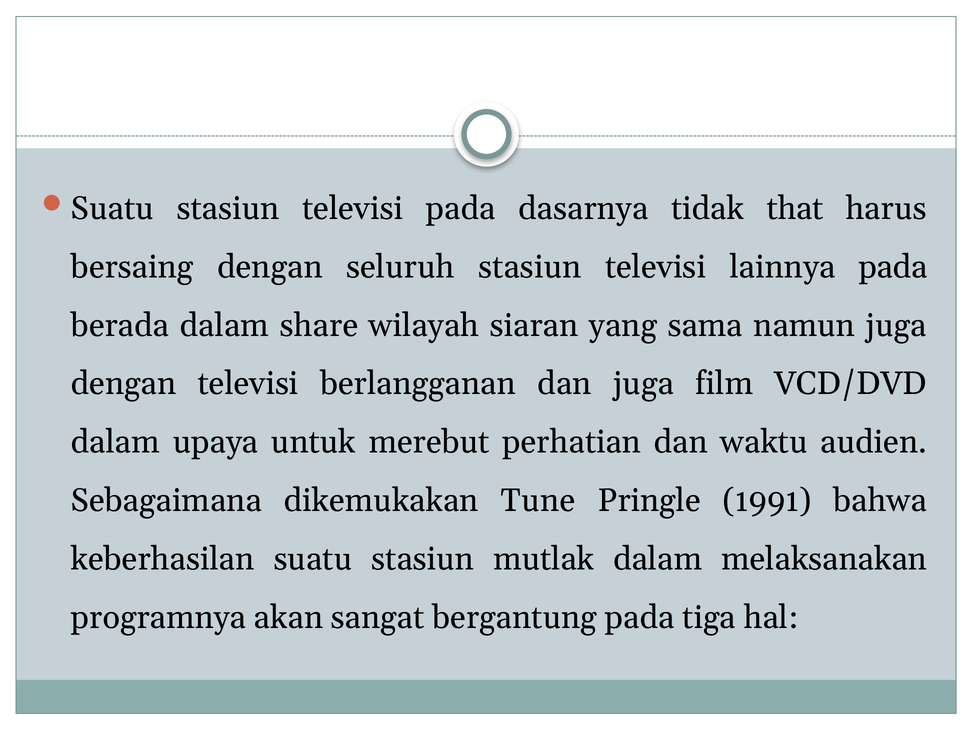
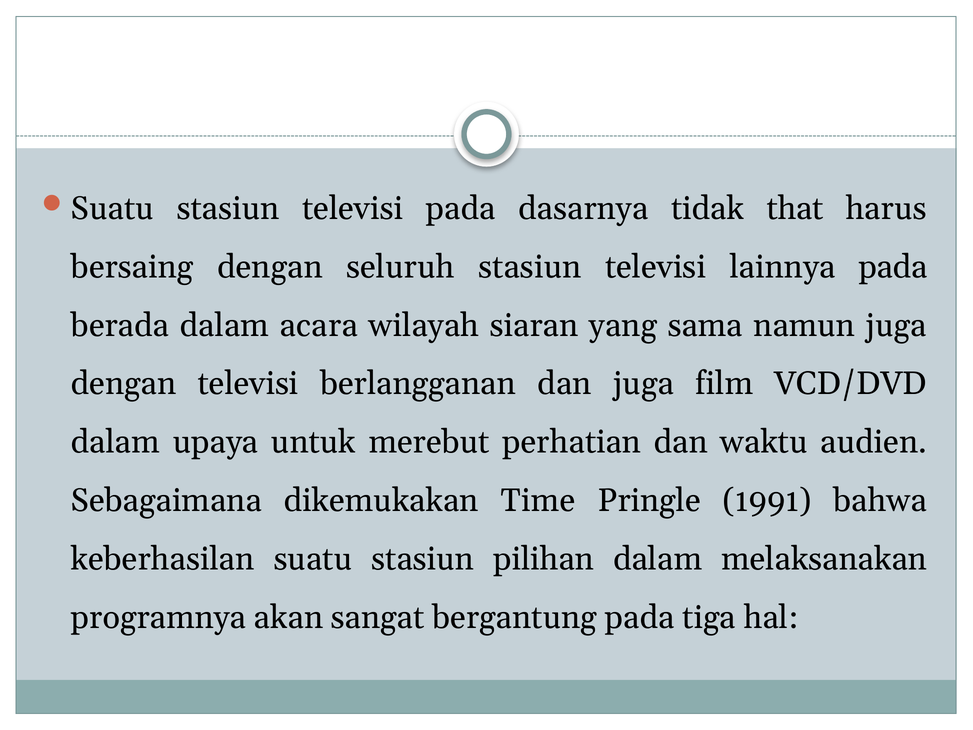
share: share -> acara (319, 325)
Tune: Tune -> Time (538, 500)
mutlak: mutlak -> pilihan (544, 559)
